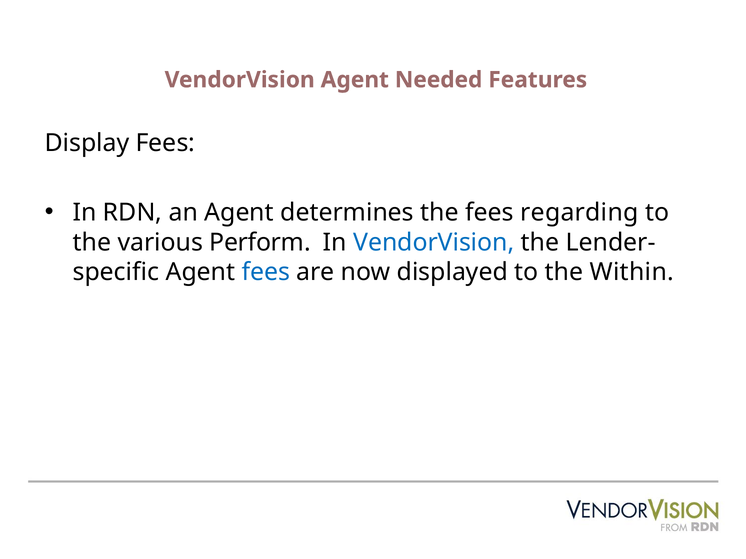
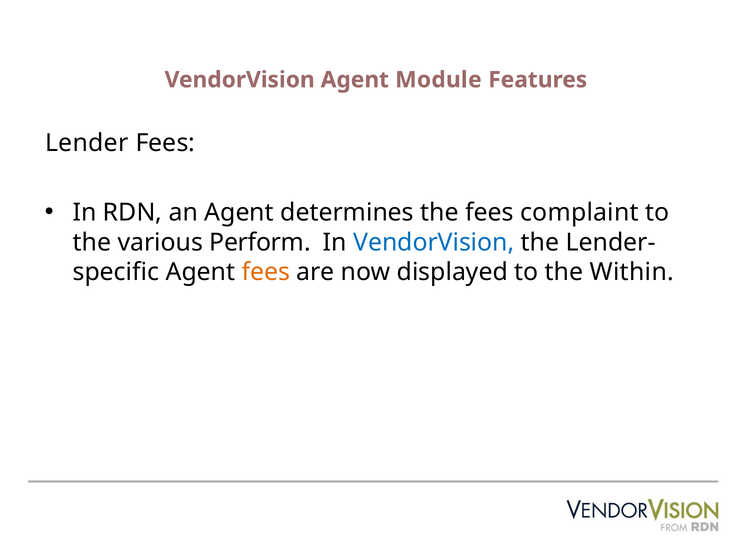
Needed: Needed -> Module (438, 80)
Display: Display -> Lender (87, 143)
regarding: regarding -> complaint (579, 213)
fees colour: blue -> orange (266, 273)
